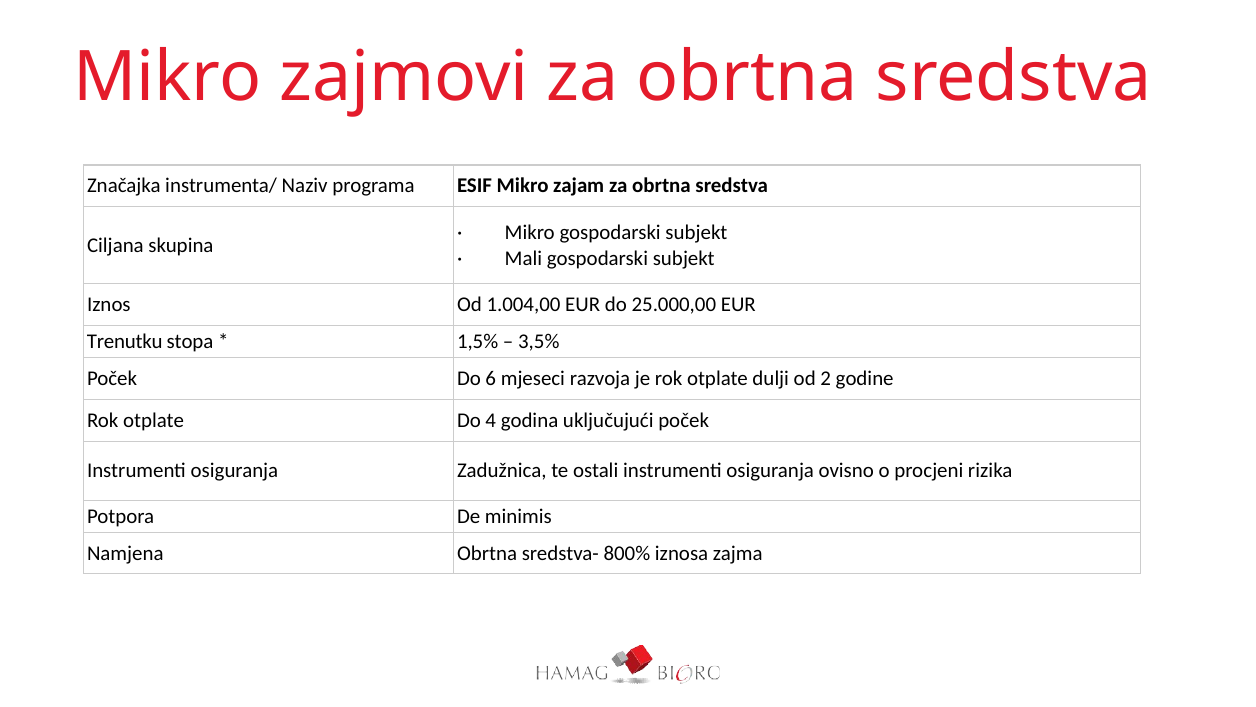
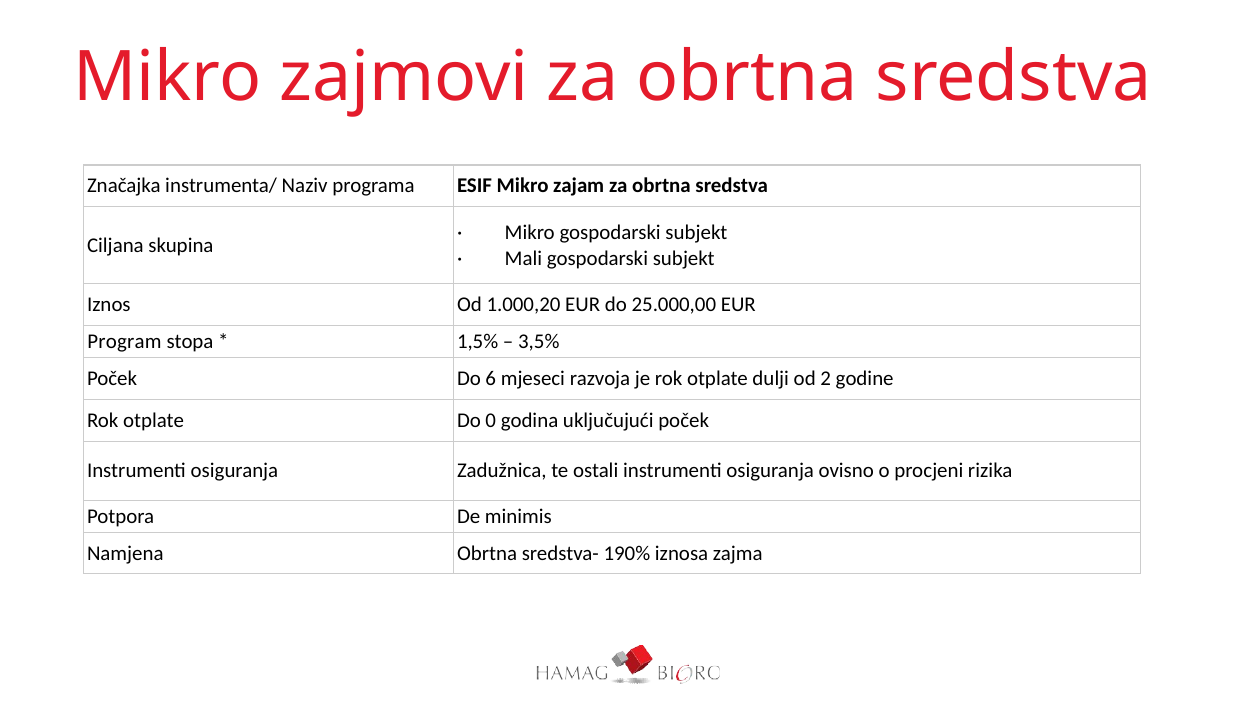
1.004,00: 1.004,00 -> 1.000,20 (523, 305)
Trenutku: Trenutku -> Program (124, 342)
4: 4 -> 0 (491, 420)
800%: 800% -> 190% (627, 553)
